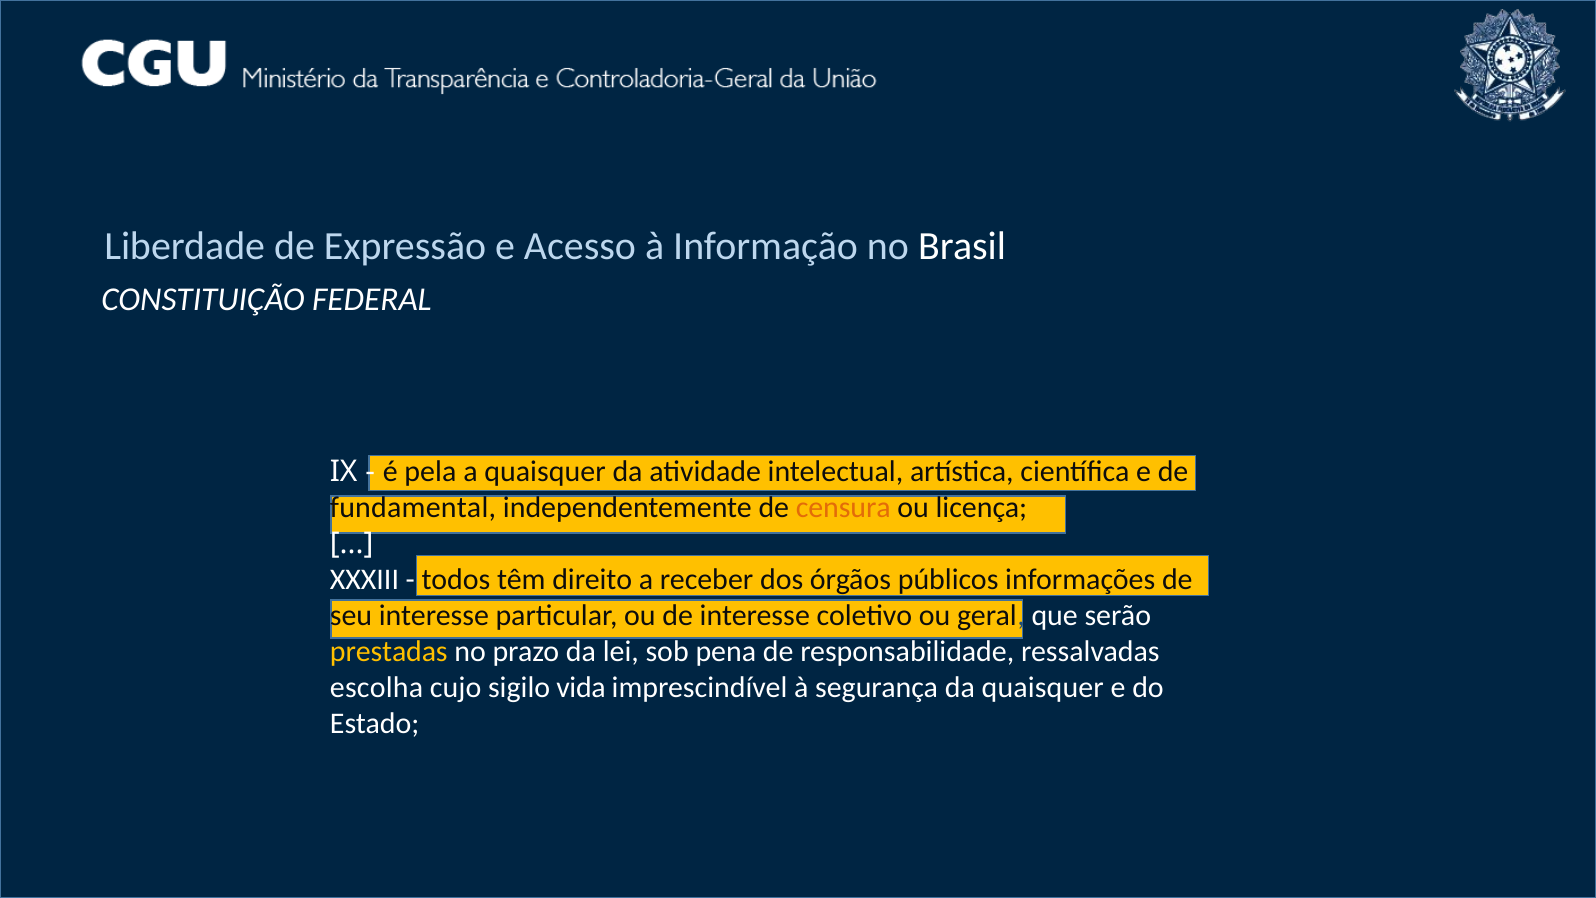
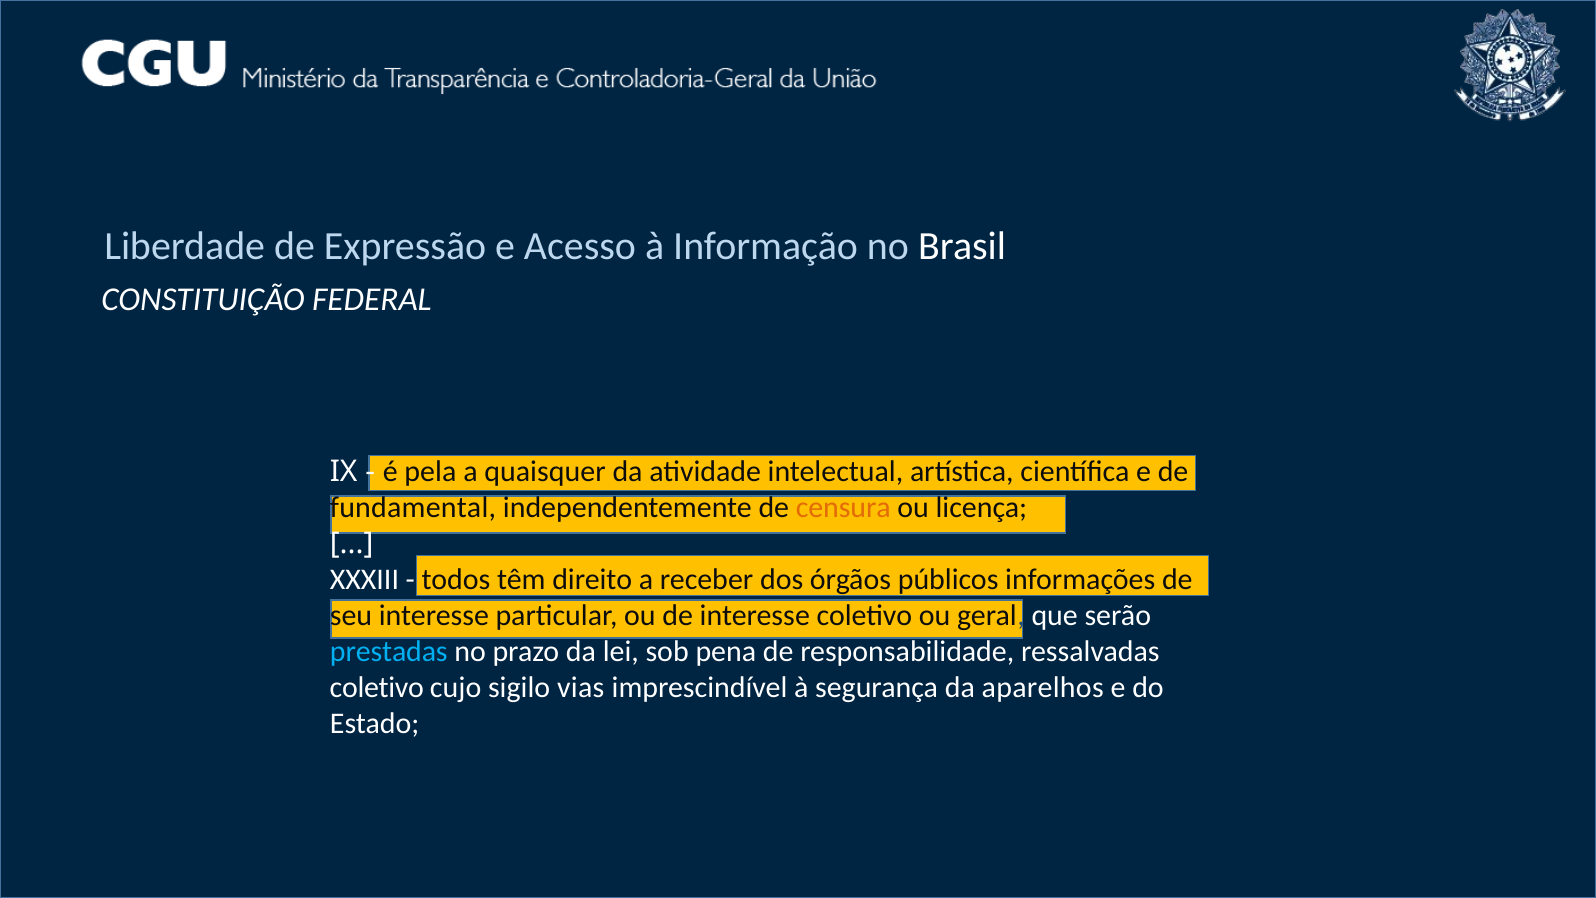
prestadas colour: yellow -> light blue (389, 651)
escolha: escolha -> coletivo (377, 687)
vida: vida -> vias (581, 687)
da quaisquer: quaisquer -> aparelhos (1043, 687)
